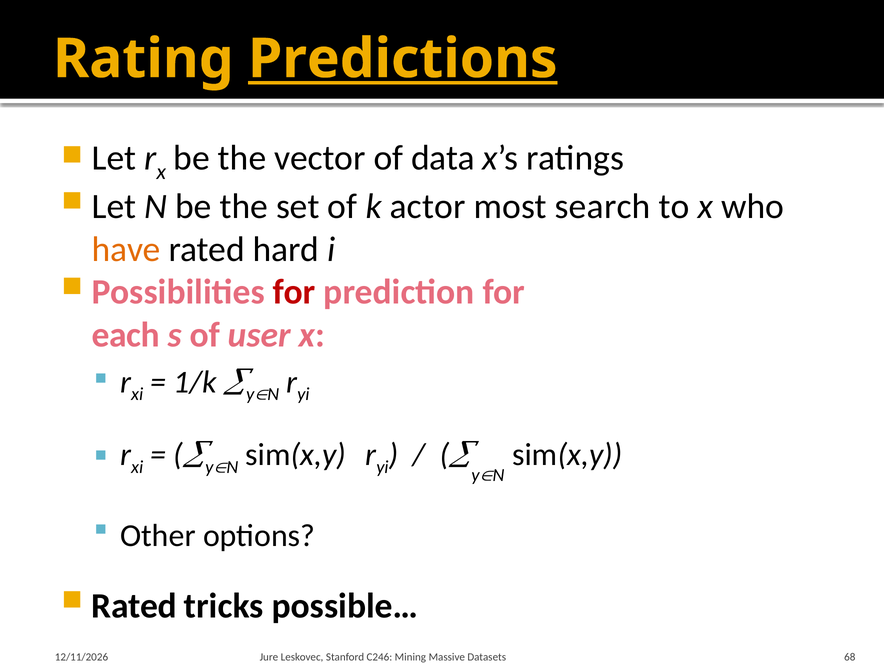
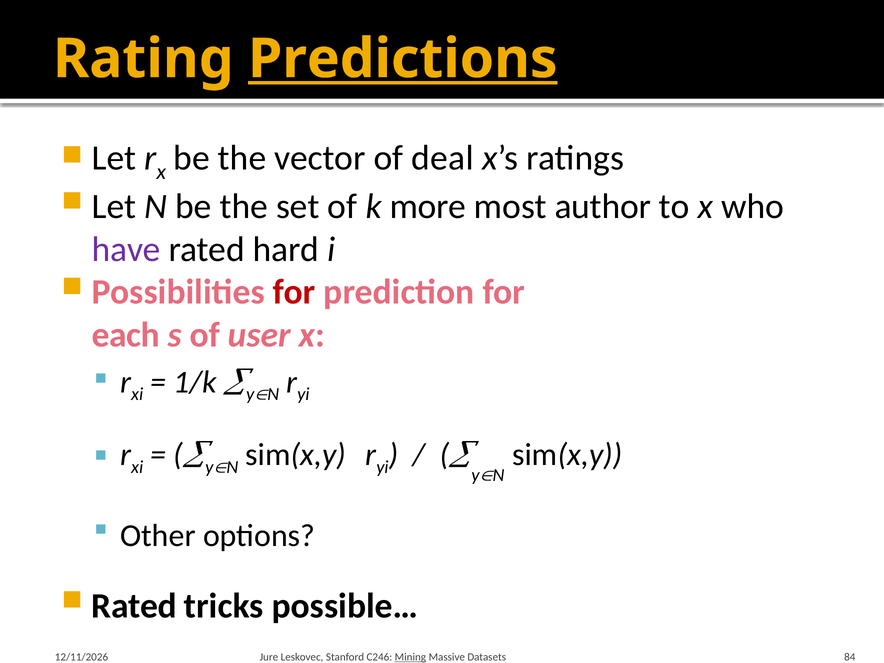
data: data -> deal (443, 158)
actor: actor -> more (428, 207)
search: search -> author (603, 207)
have colour: orange -> purple (126, 249)
Mining underline: none -> present (410, 657)
68: 68 -> 84 (850, 657)
